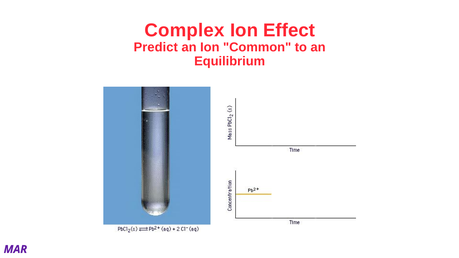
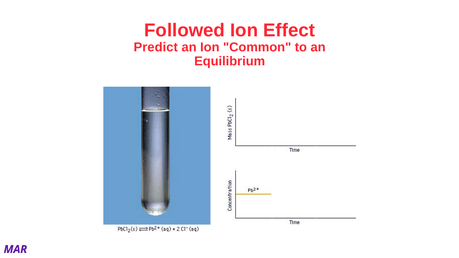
Complex: Complex -> Followed (185, 30)
